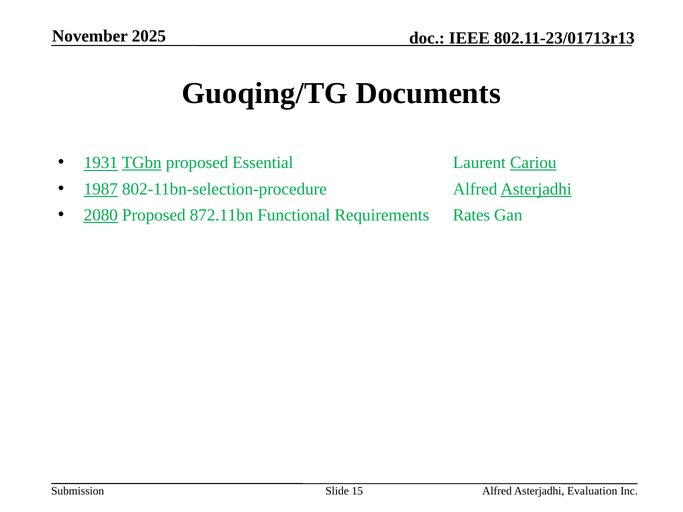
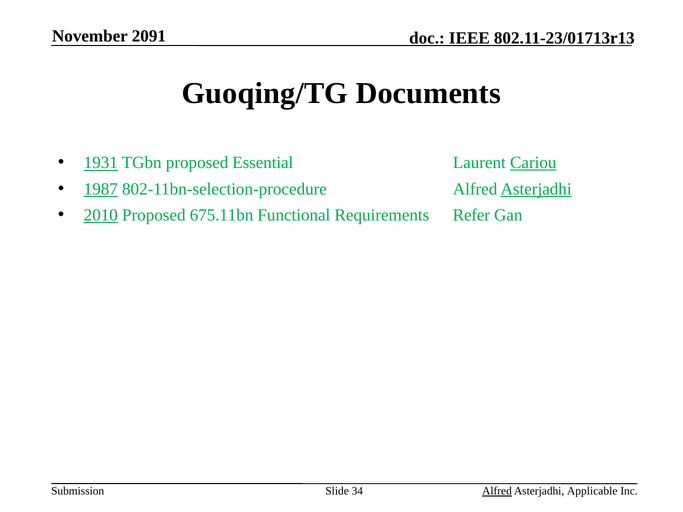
2025: 2025 -> 2091 (149, 36)
TGbn underline: present -> none (142, 163)
2080: 2080 -> 2010 (101, 215)
872.11bn: 872.11bn -> 675.11bn (222, 215)
Rates: Rates -> Refer (471, 215)
15: 15 -> 34 (357, 491)
Alfred underline: none -> present (497, 491)
Evaluation: Evaluation -> Applicable (592, 491)
